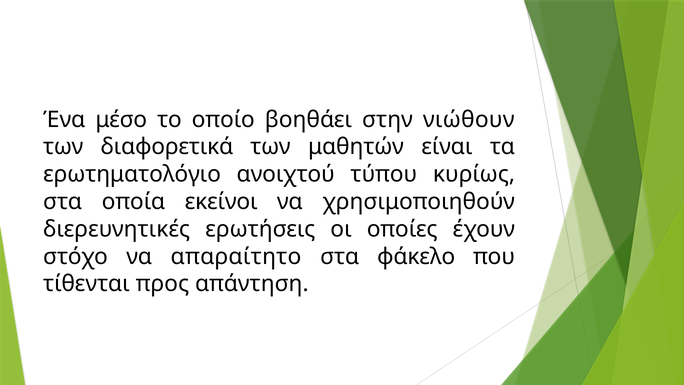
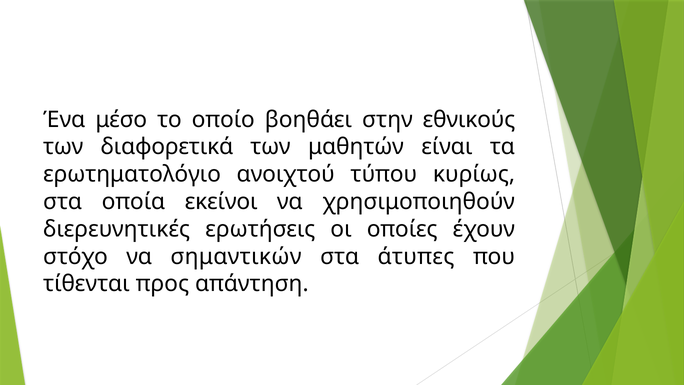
νιώθουν: νιώθουν -> εθνικούς (469, 119)
απαραίτητο: απαραίτητο -> σημαντικών (236, 256)
φάκελο: φάκελο -> άτυπες (416, 256)
